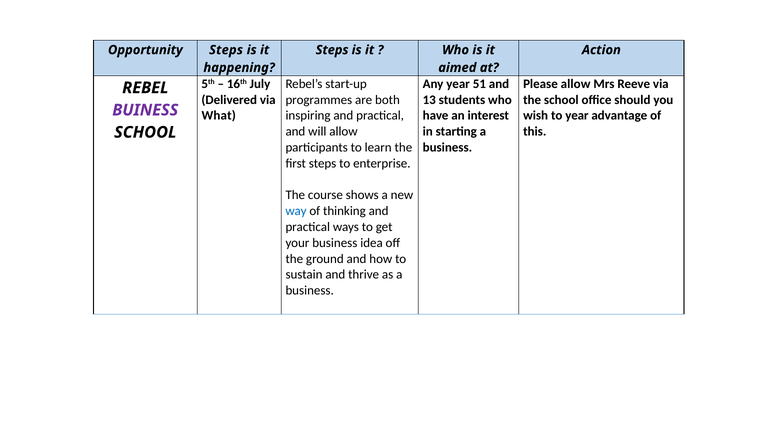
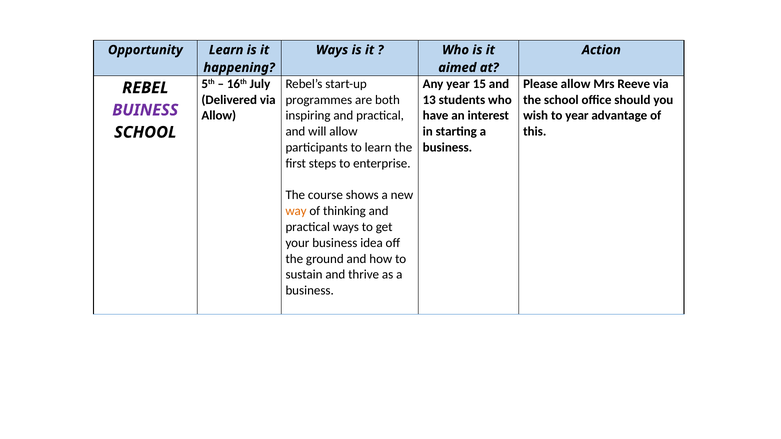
Opportunity Steps: Steps -> Learn (226, 50)
Steps: Steps -> Ways (332, 50)
51: 51 -> 15 (479, 84)
What: What -> Allow (219, 116)
way colour: blue -> orange (296, 211)
